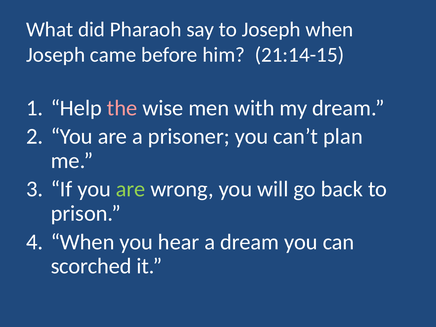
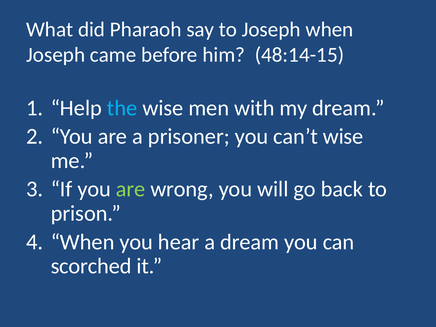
21:14-15: 21:14-15 -> 48:14-15 (299, 55)
the colour: pink -> light blue (122, 108)
can’t plan: plan -> wise (343, 137)
